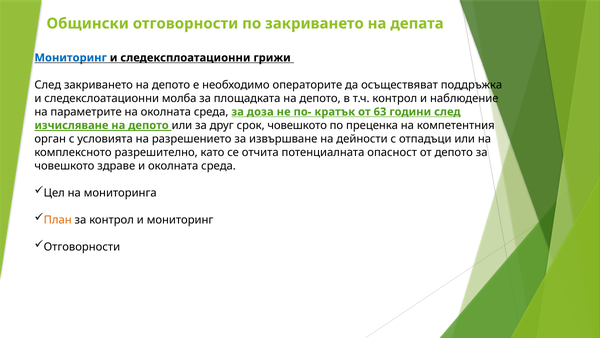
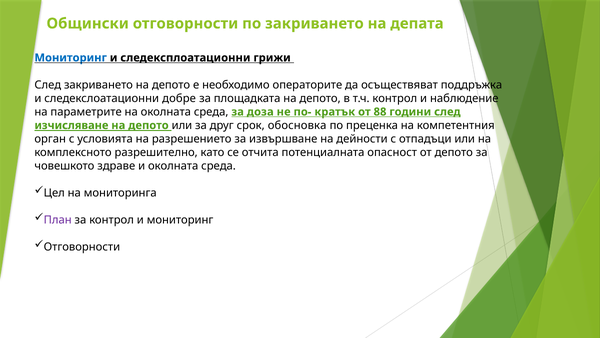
молба: молба -> добре (179, 98)
63: 63 -> 88 (380, 112)
срок човешкото: човешкото -> обосновка (297, 125)
План colour: orange -> purple (58, 220)
